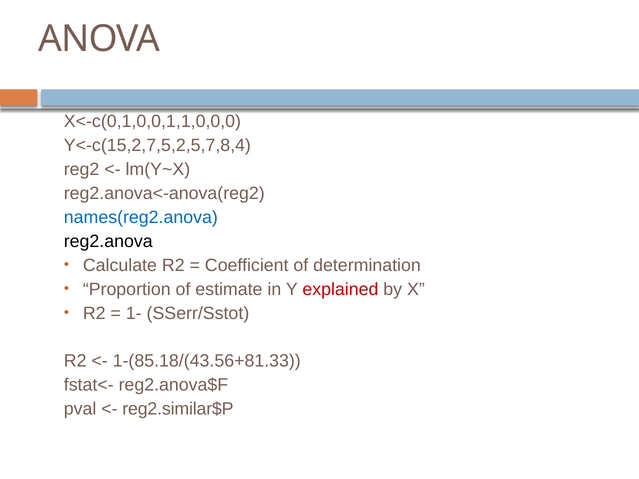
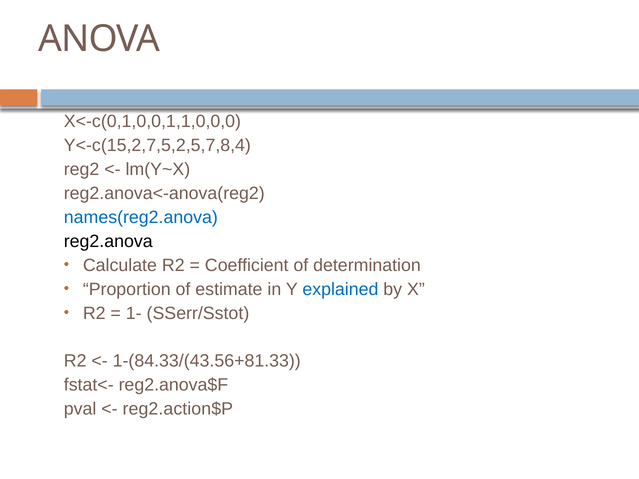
explained colour: red -> blue (340, 289)
1-(85.18/(43.56+81.33: 1-(85.18/(43.56+81.33 -> 1-(84.33/(43.56+81.33 (207, 361)
reg2.similar$P: reg2.similar$P -> reg2.action$P (178, 409)
